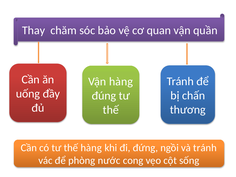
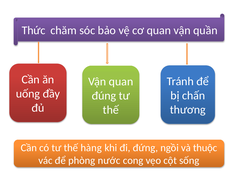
Thay: Thay -> Thức (34, 30)
Vận hàng: hàng -> quan (121, 81)
và tránh: tránh -> thuộc (205, 148)
